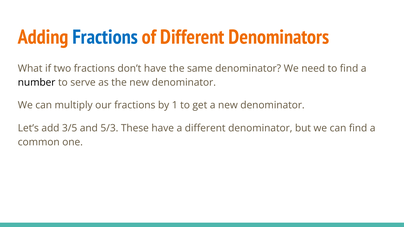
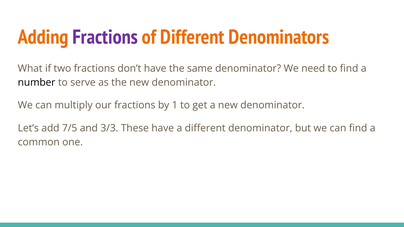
Fractions colour: blue -> purple (105, 37)
3/5: 3/5 -> 7/5 (70, 128)
5/3: 5/3 -> 3/3 (109, 128)
